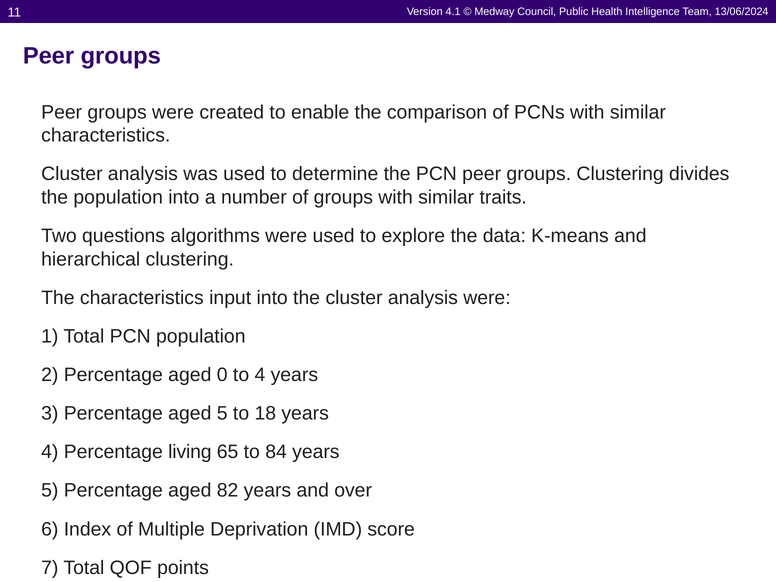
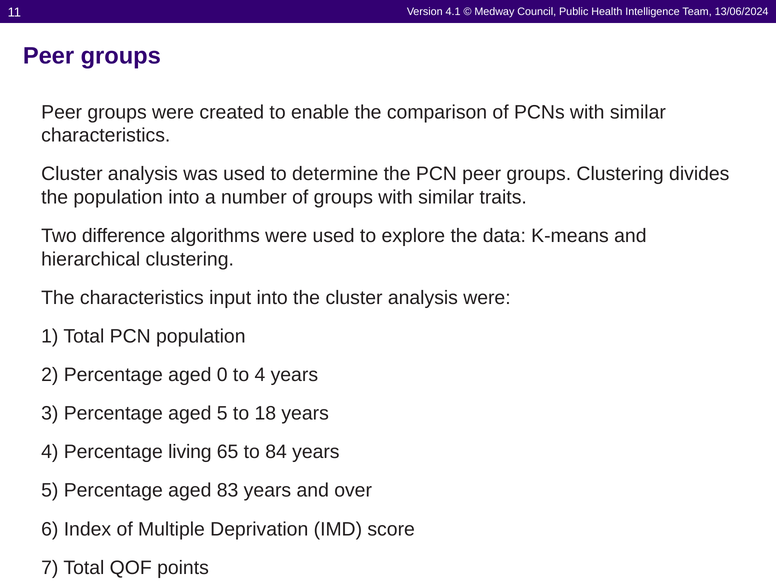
questions: questions -> difference (124, 236)
82: 82 -> 83 (228, 491)
